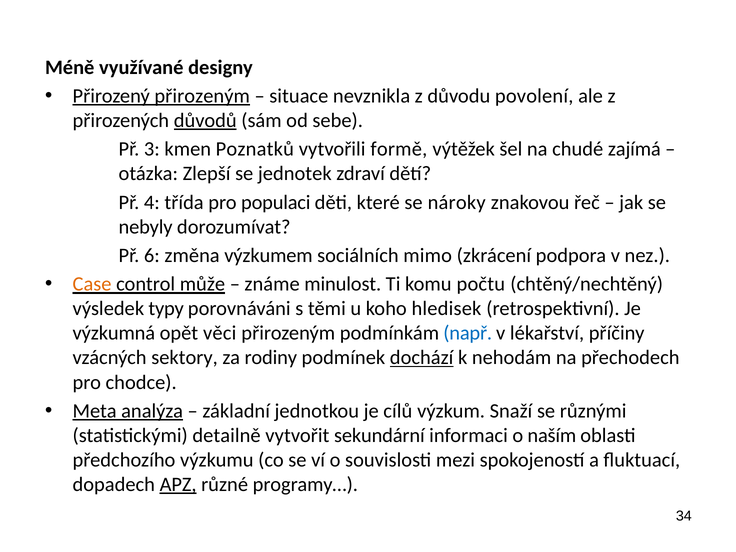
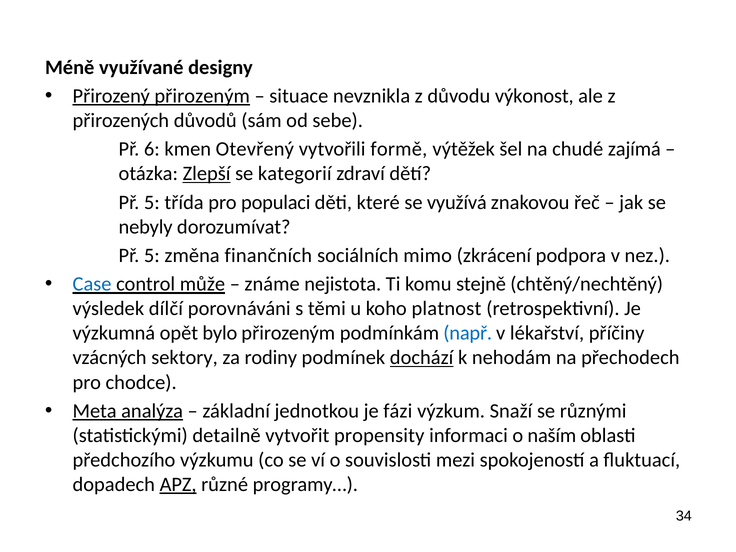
povolení: povolení -> výkonost (534, 96)
důvodů underline: present -> none (205, 121)
3: 3 -> 6 (152, 149)
Poznatků: Poznatků -> Otevřený (255, 149)
Zlepší underline: none -> present (207, 174)
jednotek: jednotek -> kategorií (295, 174)
4: 4 -> 5 (152, 202)
nároky: nároky -> využívá (457, 202)
6: 6 -> 5 (152, 255)
výzkumem: výzkumem -> finančních (268, 255)
Case colour: orange -> blue (92, 284)
minulost: minulost -> nejistota (343, 284)
počtu: počtu -> stejně (481, 284)
typy: typy -> dílčí (166, 309)
hledisek: hledisek -> platnost (446, 309)
věci: věci -> bylo (220, 333)
cílů: cílů -> fázi (398, 411)
sekundární: sekundární -> propensity (379, 435)
